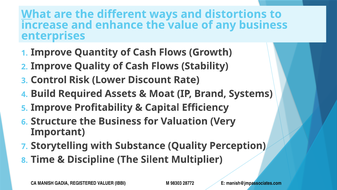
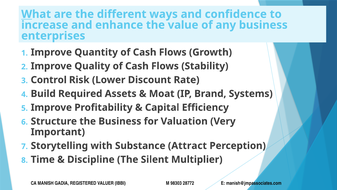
distortions: distortions -> confidence (236, 14)
Substance Quality: Quality -> Attract (187, 145)
